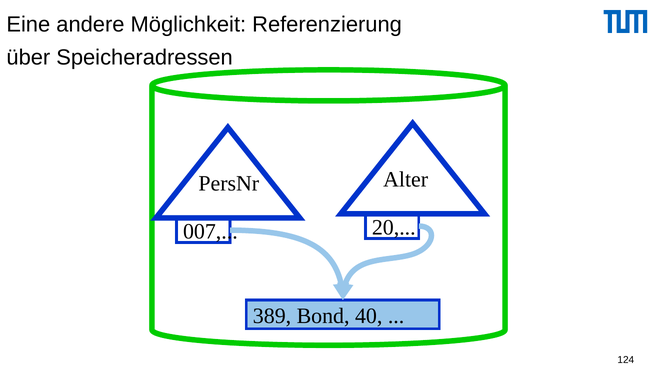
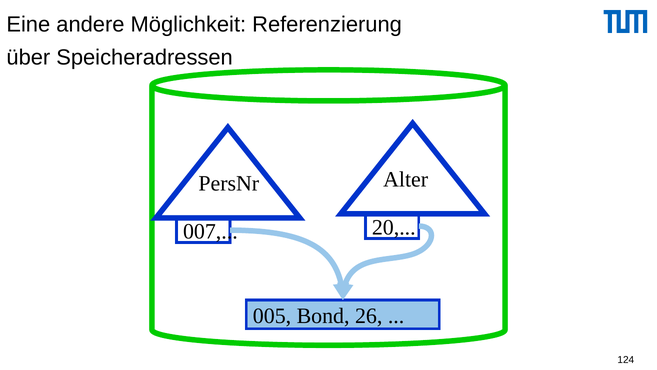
389: 389 -> 005 (272, 316)
40: 40 -> 26 (369, 316)
